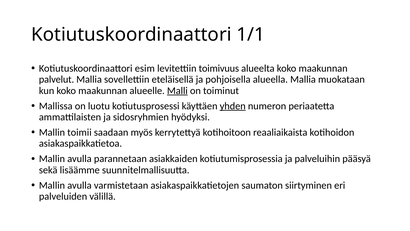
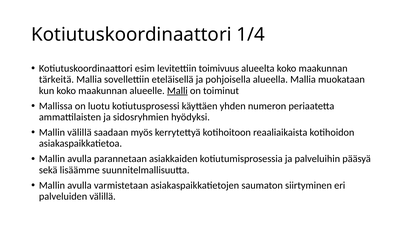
1/1: 1/1 -> 1/4 (251, 34)
palvelut: palvelut -> tärkeitä (56, 79)
yhden underline: present -> none (233, 106)
Mallin toimii: toimii -> välillä (79, 132)
